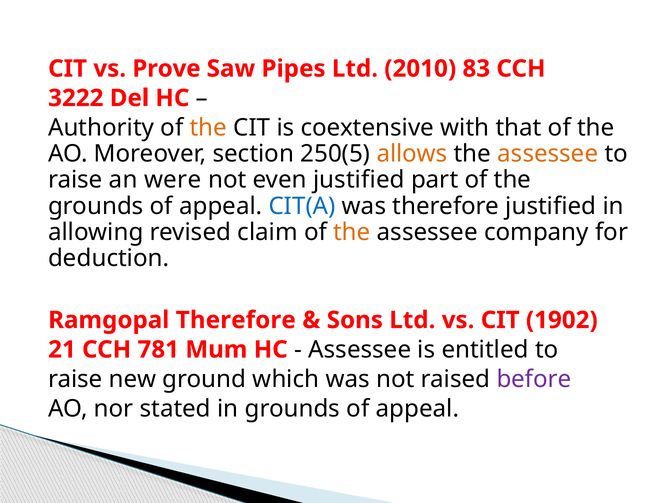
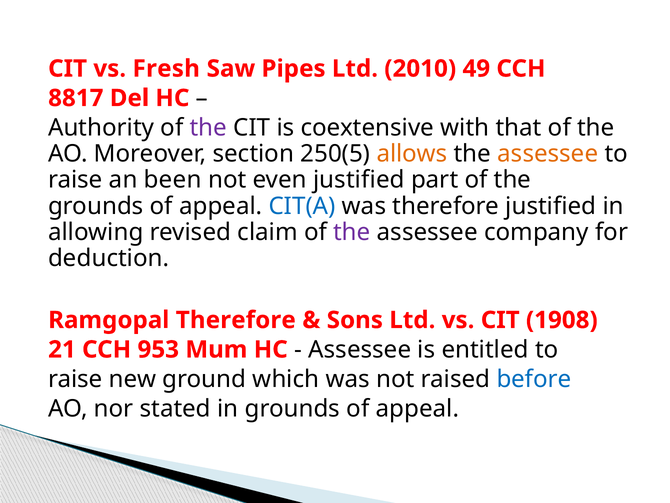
Prove: Prove -> Fresh (166, 69)
83: 83 -> 49 (476, 69)
3222: 3222 -> 8817 (76, 98)
the colour: orange -> purple (208, 127)
were: were -> been (173, 180)
the colour: orange -> purple (352, 232)
1902: 1902 -> 1908 (562, 320)
781: 781 -> 953 (158, 349)
before colour: purple -> blue (534, 379)
